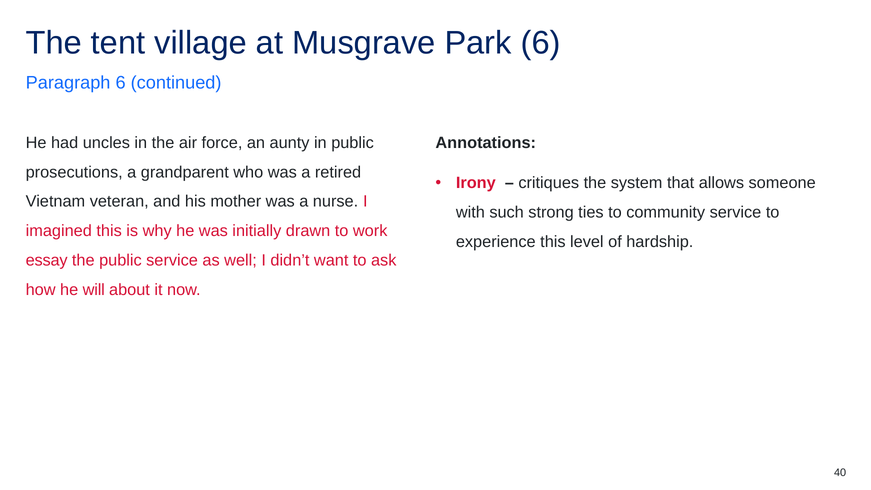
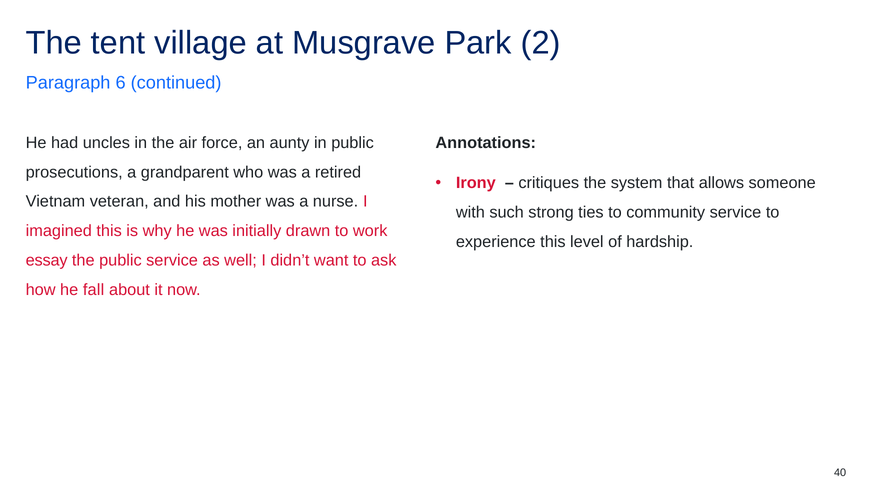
Park 6: 6 -> 2 (541, 43)
will: will -> fall (94, 290)
